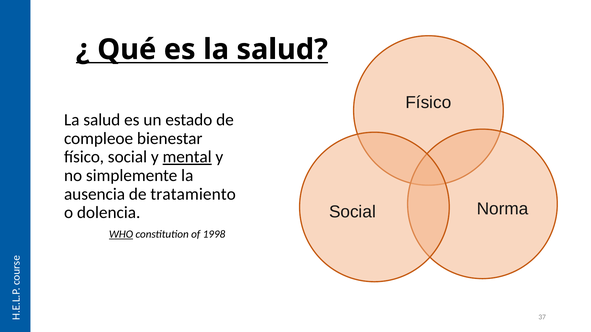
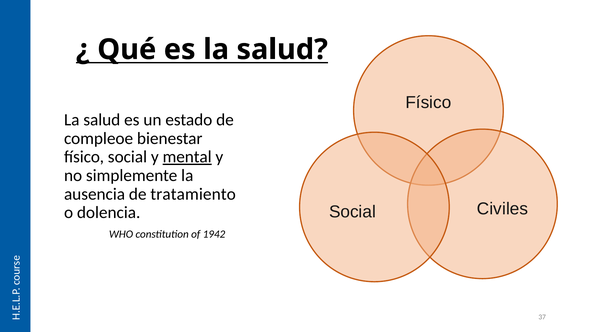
Norma: Norma -> Civiles (503, 209)
WHO underline: present -> none (121, 234)
1998: 1998 -> 1942 (214, 234)
